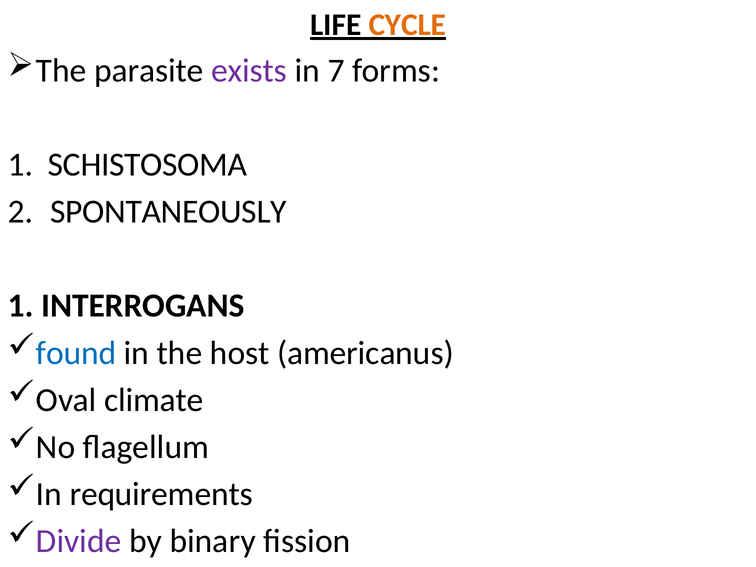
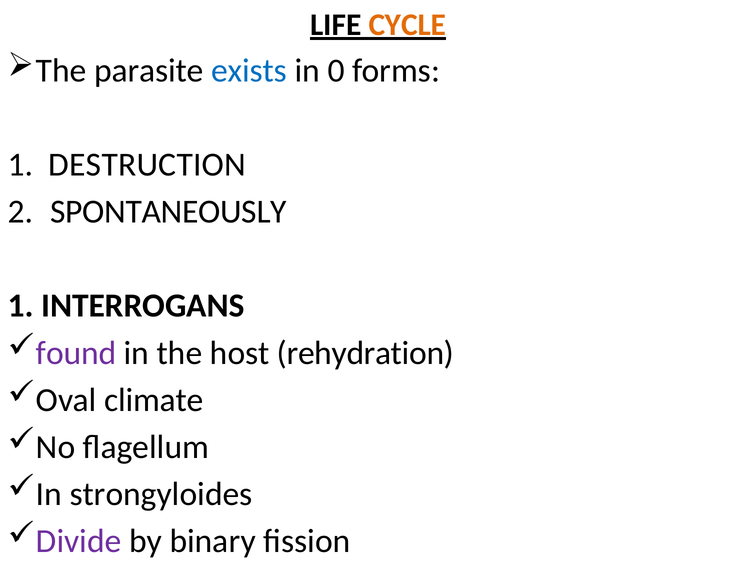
exists colour: purple -> blue (249, 70)
7: 7 -> 0 (336, 70)
SCHISTOSOMA: SCHISTOSOMA -> DESTRUCTION (147, 165)
found colour: blue -> purple (76, 353)
americanus: americanus -> rehydration (365, 353)
requirements: requirements -> strongyloides (161, 494)
